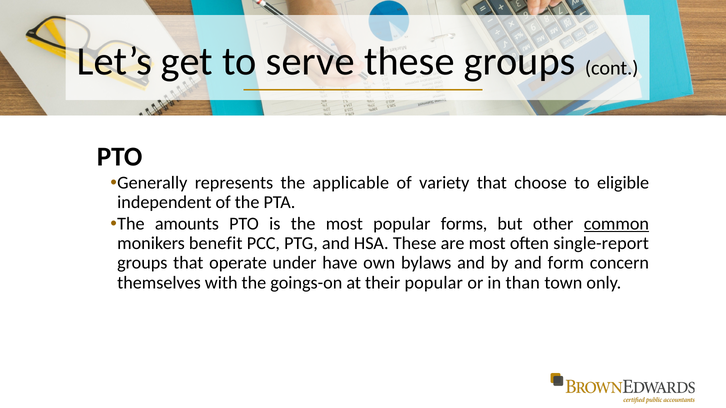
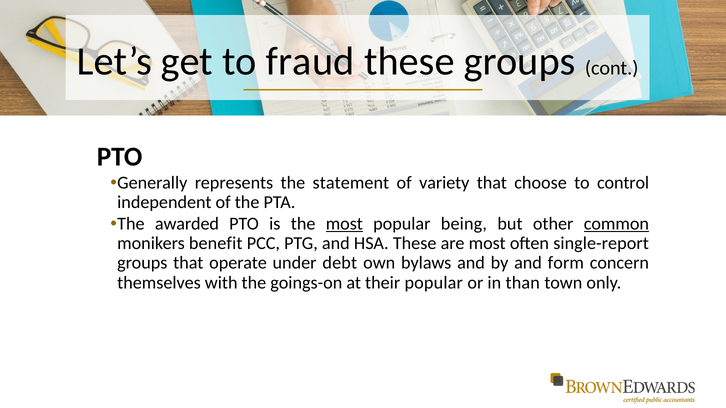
serve: serve -> fraud (310, 61)
applicable: applicable -> statement (351, 183)
eligible: eligible -> control (623, 183)
amounts: amounts -> awarded (187, 224)
most underline: none -> present (344, 224)
forms: forms -> being (464, 224)
have: have -> debt (340, 263)
